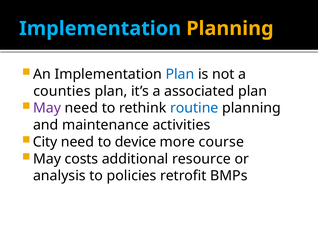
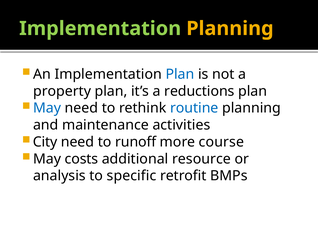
Implementation colour: light blue -> light green (100, 29)
counties: counties -> property (62, 91)
associated: associated -> reductions (199, 91)
May colour: purple -> blue (47, 108)
device: device -> runoff (136, 142)
policies: policies -> specific (132, 176)
